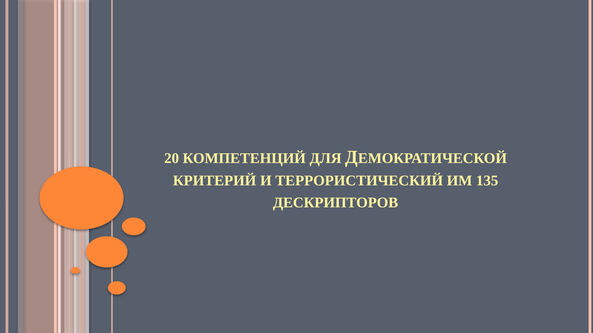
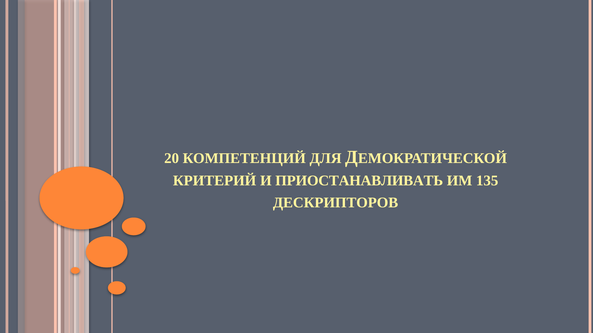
ТЕРРОРИСТИЧЕСКИЙ: ТЕРРОРИСТИЧЕСКИЙ -> ПРИОСТАНАВЛИВАТЬ (359, 181)
